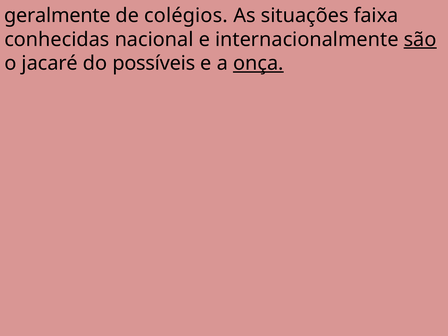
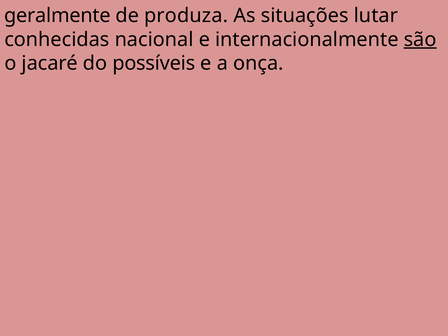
colégios: colégios -> produza (186, 16)
faixa: faixa -> lutar (376, 16)
onça underline: present -> none (258, 63)
